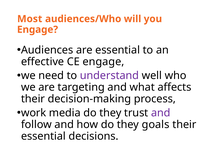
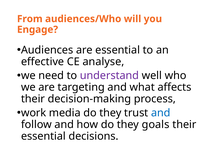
Most: Most -> From (30, 19)
CE engage: engage -> analyse (103, 62)
and colour: purple -> blue (161, 113)
